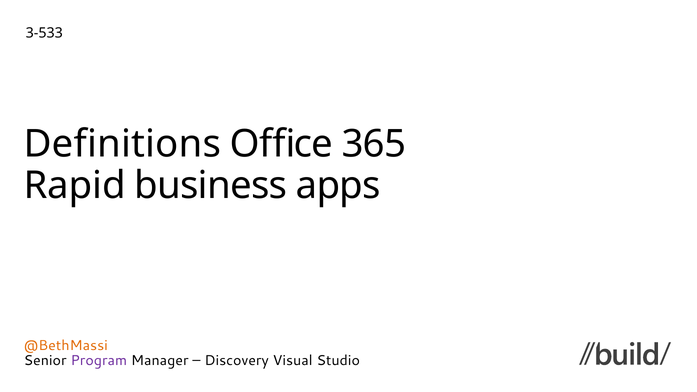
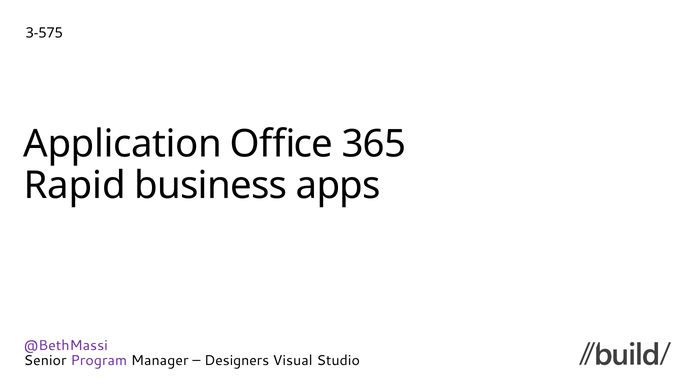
3-533: 3-533 -> 3-575 (44, 33)
Definitions: Definitions -> Application (123, 144)
@BethMassi colour: orange -> purple (66, 345)
Discovery: Discovery -> Designers (237, 361)
